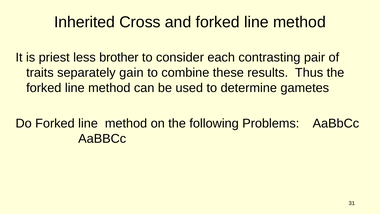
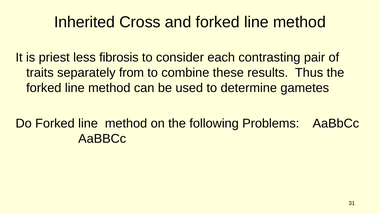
brother: brother -> fibrosis (119, 57)
gain: gain -> from (132, 73)
